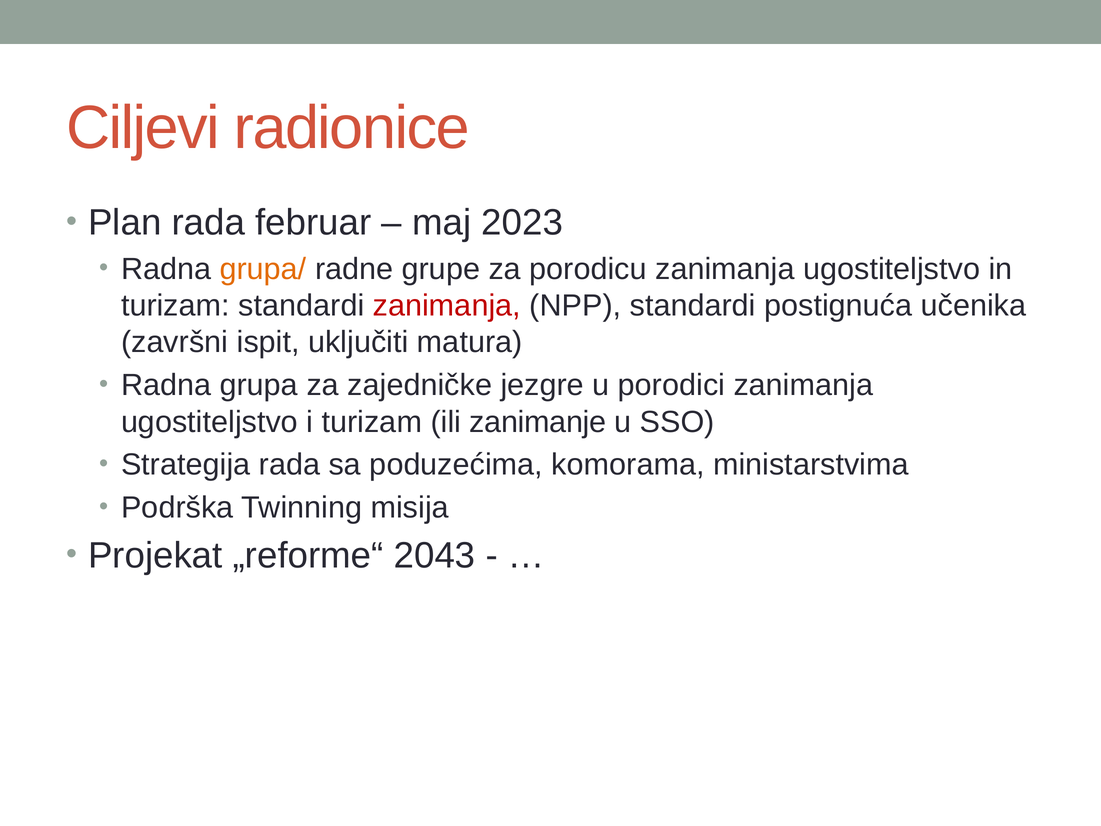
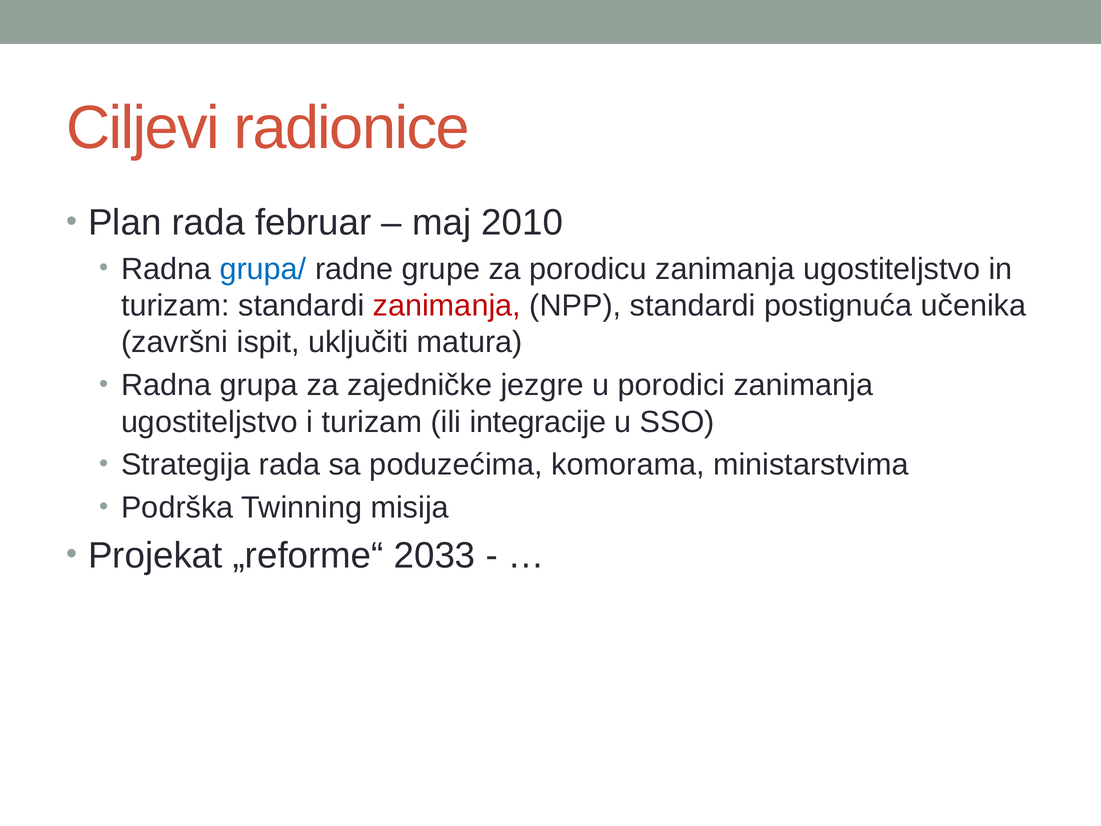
2023: 2023 -> 2010 (522, 223)
grupa/ colour: orange -> blue (263, 269)
zanimanje: zanimanje -> integracije (538, 422)
2043: 2043 -> 2033 (435, 556)
